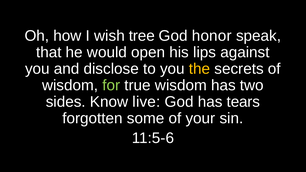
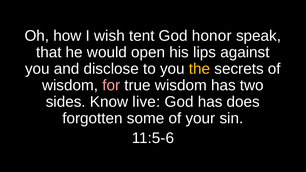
tree: tree -> tent (142, 36)
for colour: light green -> pink (111, 85)
tears: tears -> does (243, 102)
